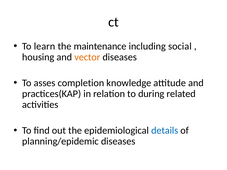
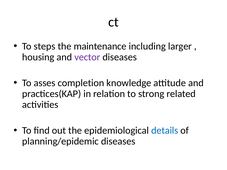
learn: learn -> steps (45, 46)
social: social -> larger (180, 46)
vector colour: orange -> purple (87, 57)
during: during -> strong (151, 94)
